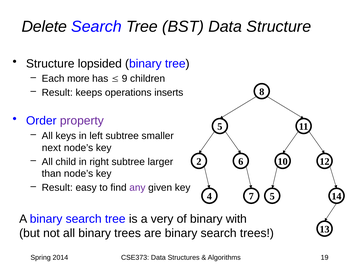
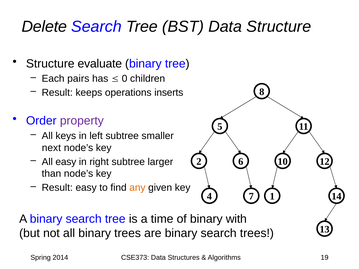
lopsided: lopsided -> evaluate (100, 64)
more: more -> pairs (78, 79)
9: 9 -> 0 (125, 79)
All child: child -> easy (66, 162)
any colour: purple -> orange (137, 188)
7 5: 5 -> 1 (272, 197)
very: very -> time (162, 219)
